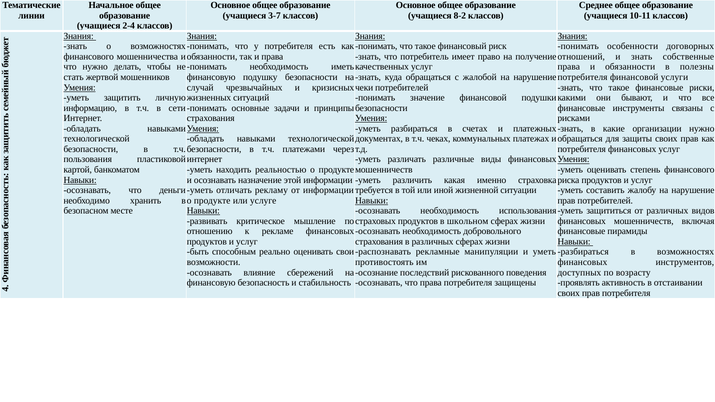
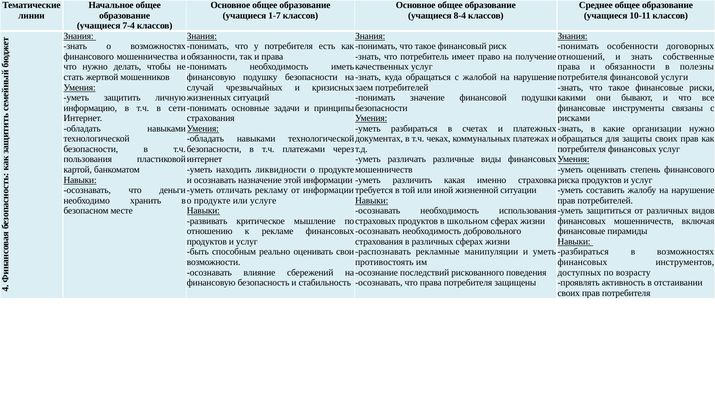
3-7: 3-7 -> 1-7 (274, 16)
8-2: 8-2 -> 8-4 (460, 16)
2-4: 2-4 -> 7-4 (129, 26)
чеки: чеки -> заем (364, 88)
реальностью: реальностью -> ликвидности (281, 170)
